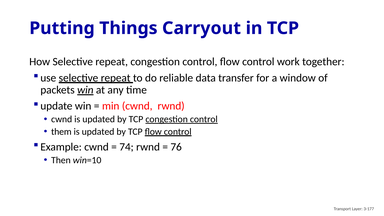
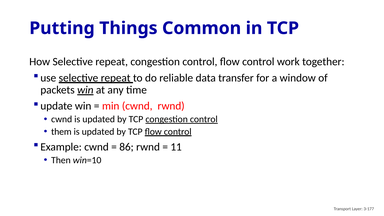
Carryout: Carryout -> Common (202, 28)
74: 74 -> 86 (126, 147)
76: 76 -> 11 (176, 147)
